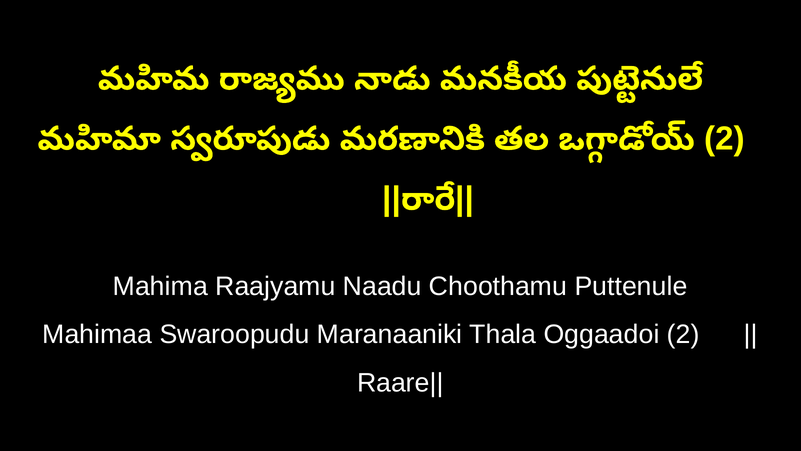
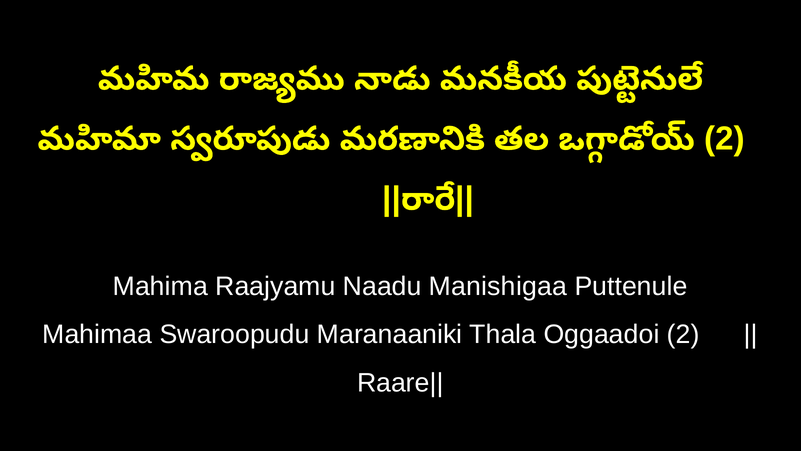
Choothamu: Choothamu -> Manishigaa (498, 286)
